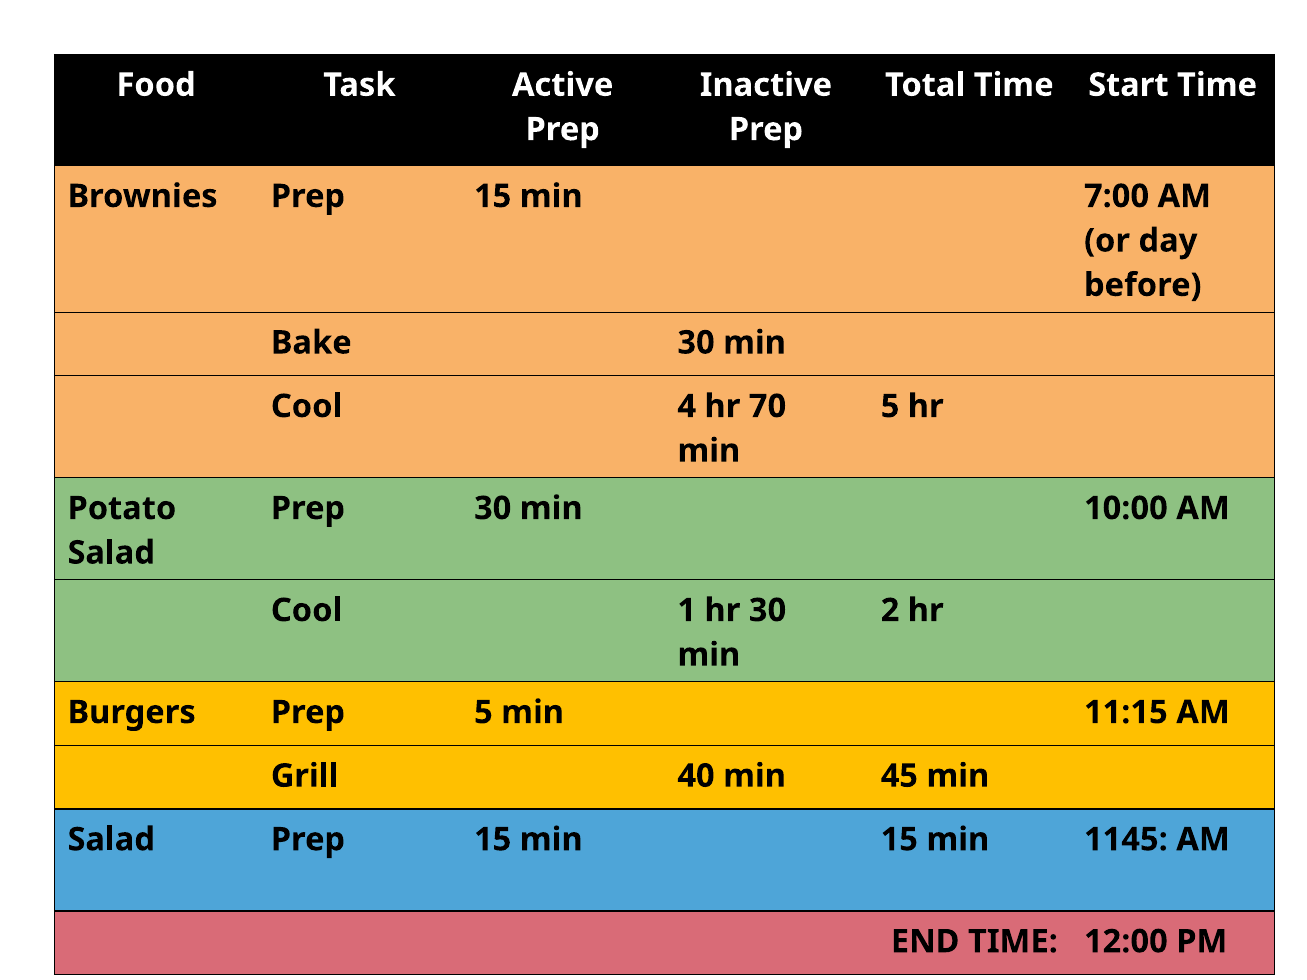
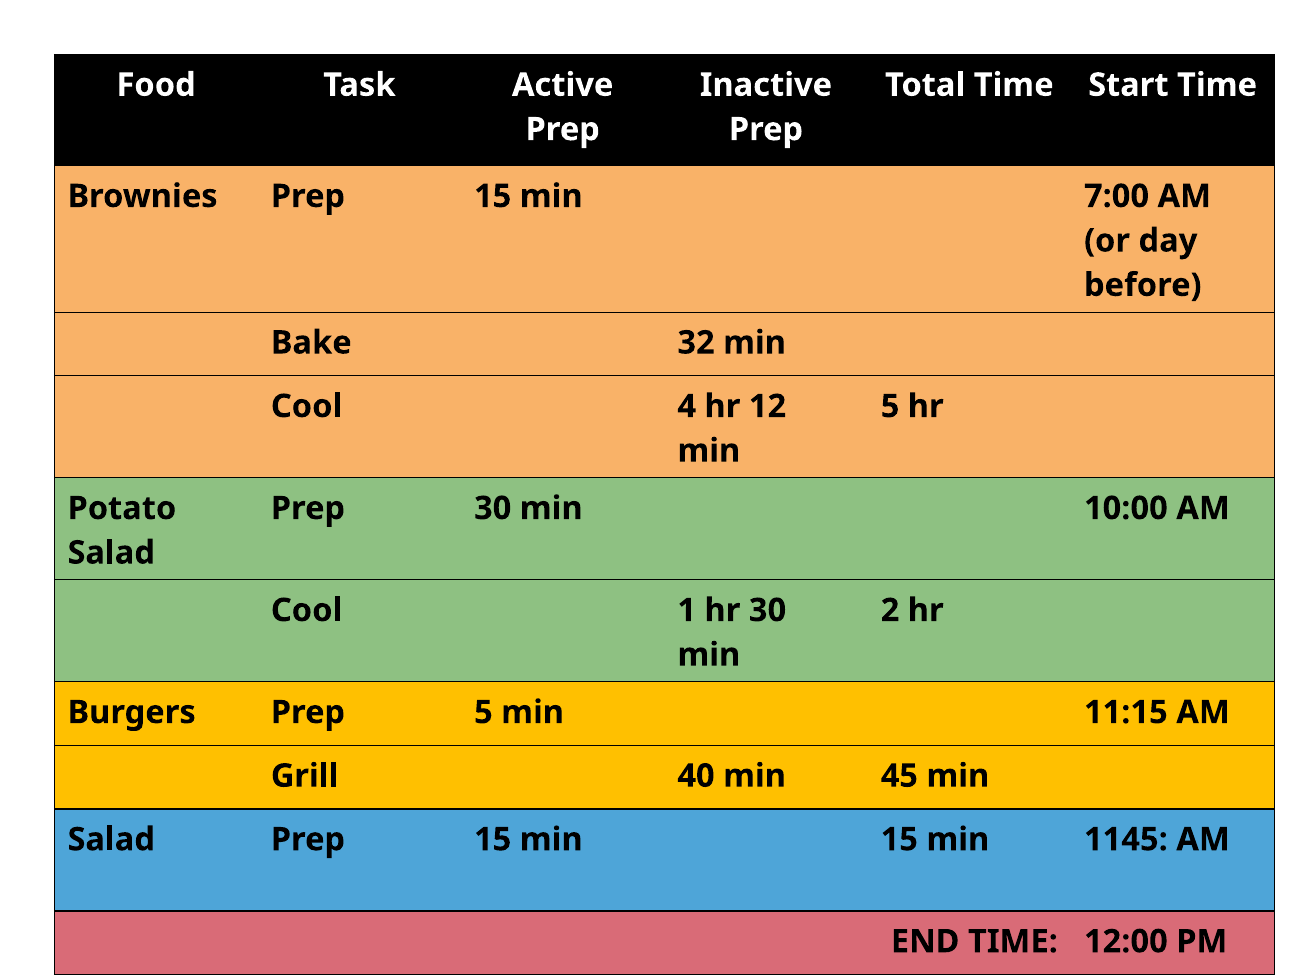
Bake 30: 30 -> 32 (696, 343)
70: 70 -> 12 (768, 406)
